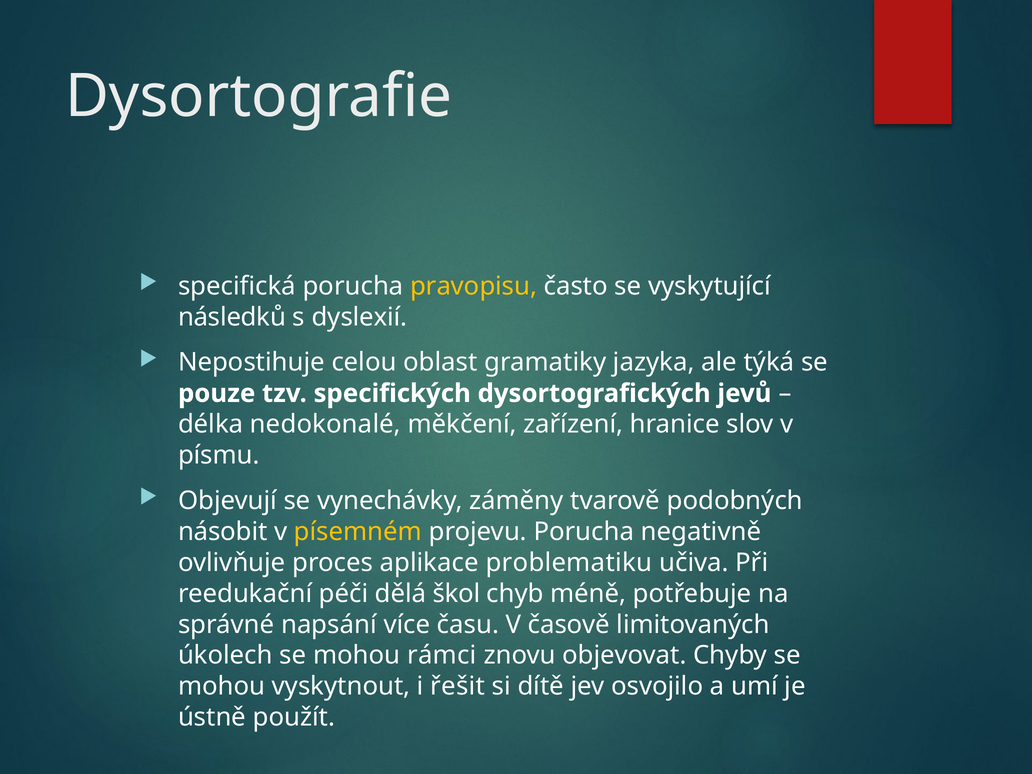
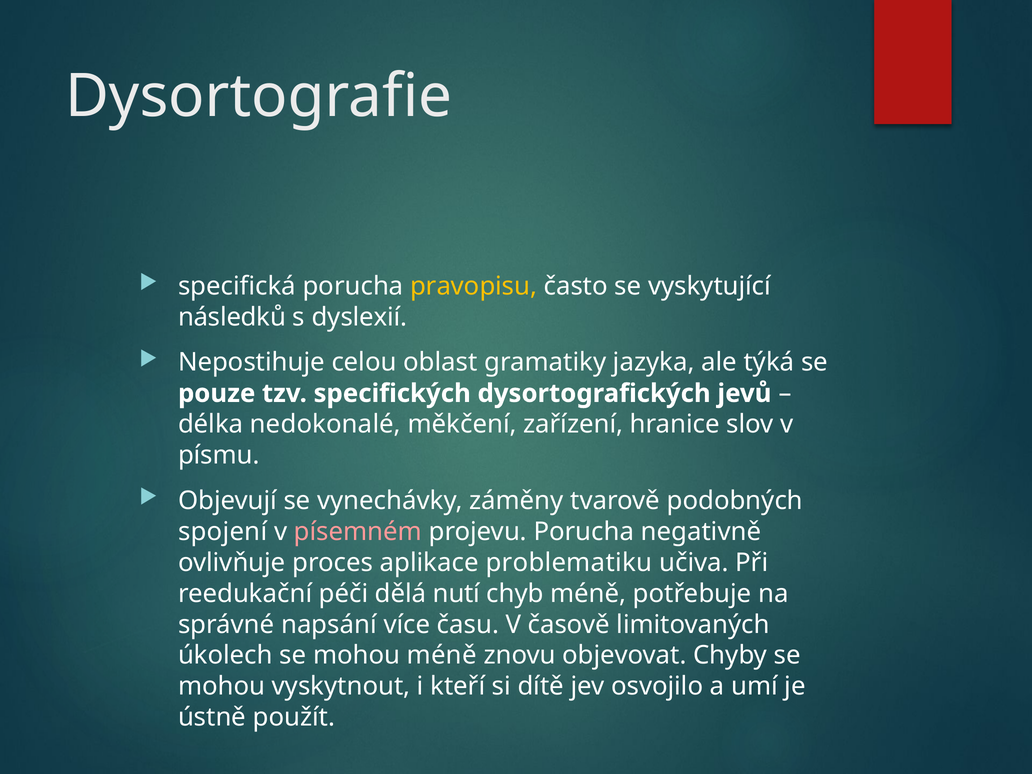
násobit: násobit -> spojení (223, 532)
písemném colour: yellow -> pink (358, 532)
škol: škol -> nutí (457, 594)
mohou rámci: rámci -> méně (442, 655)
řešit: řešit -> kteří (458, 686)
